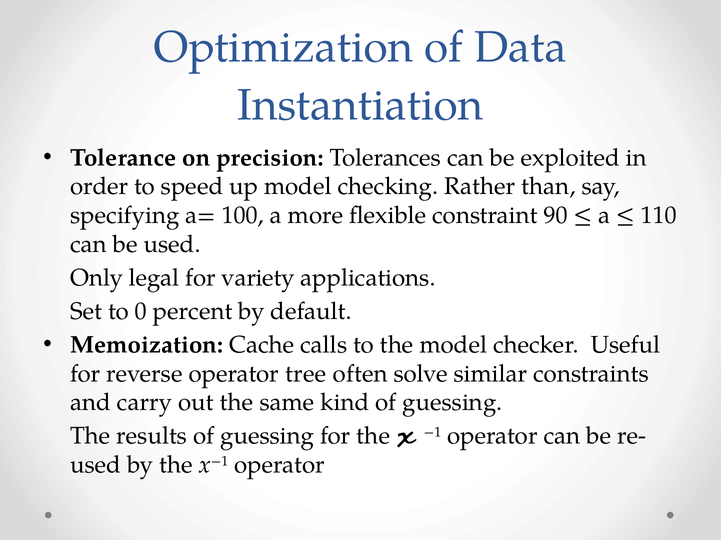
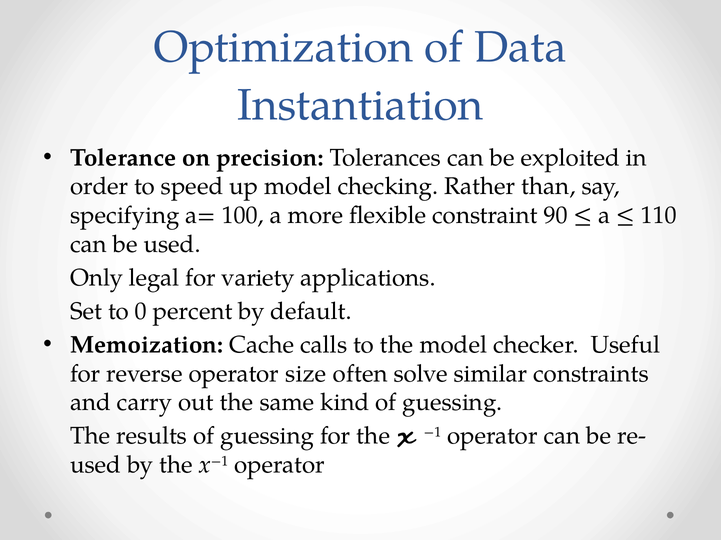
tree: tree -> size (306, 374)
